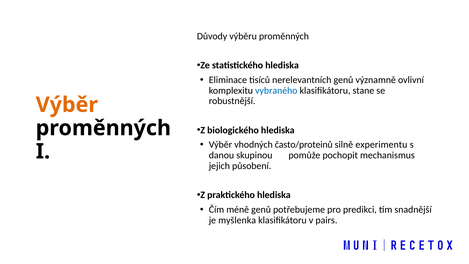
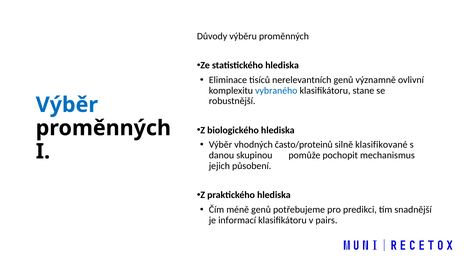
Výběr colour: orange -> blue (67, 105)
experimentu: experimentu -> klasifikované (381, 145)
myšlenka: myšlenka -> informací (237, 220)
